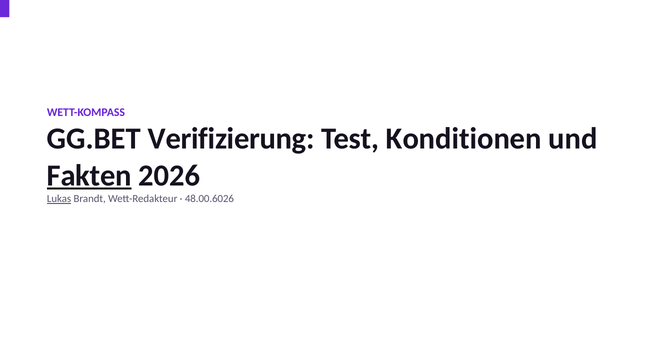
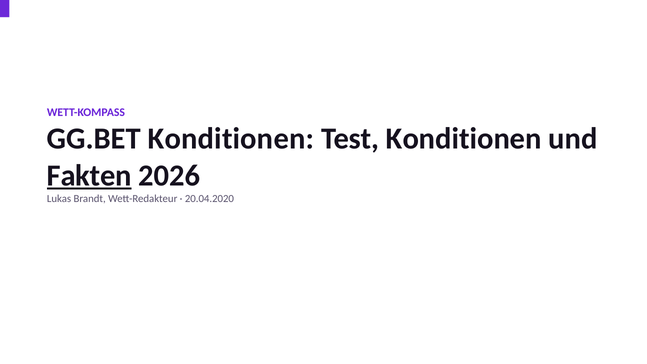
GG.BET Verifizierung: Verifizierung -> Konditionen (231, 139)
Lukas underline: present -> none (59, 199)
48.00.6026: 48.00.6026 -> 20.04.2020 (209, 199)
